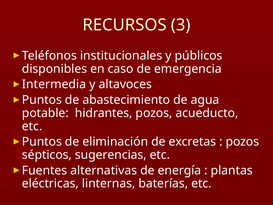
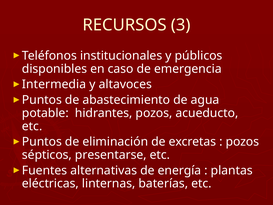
sugerencias: sugerencias -> presentarse (111, 155)
